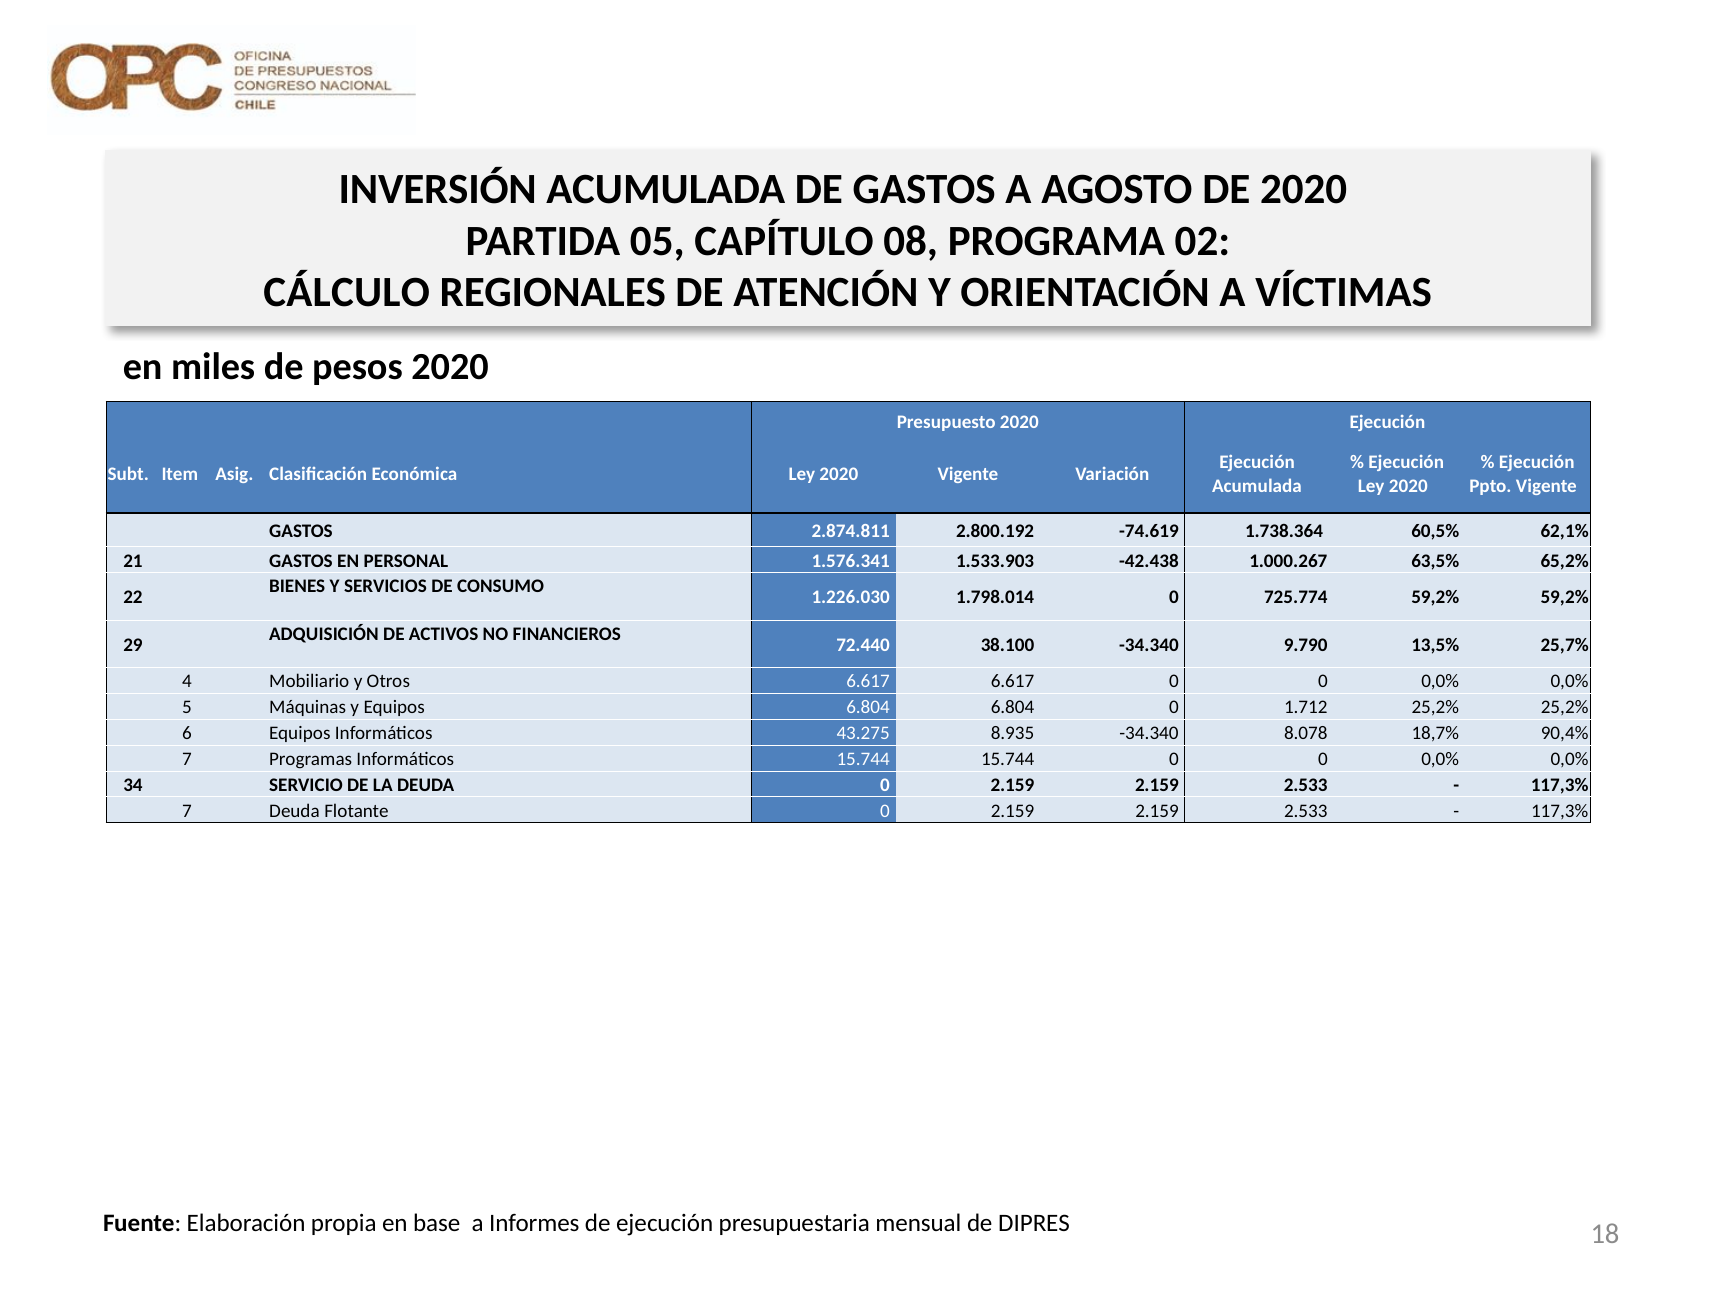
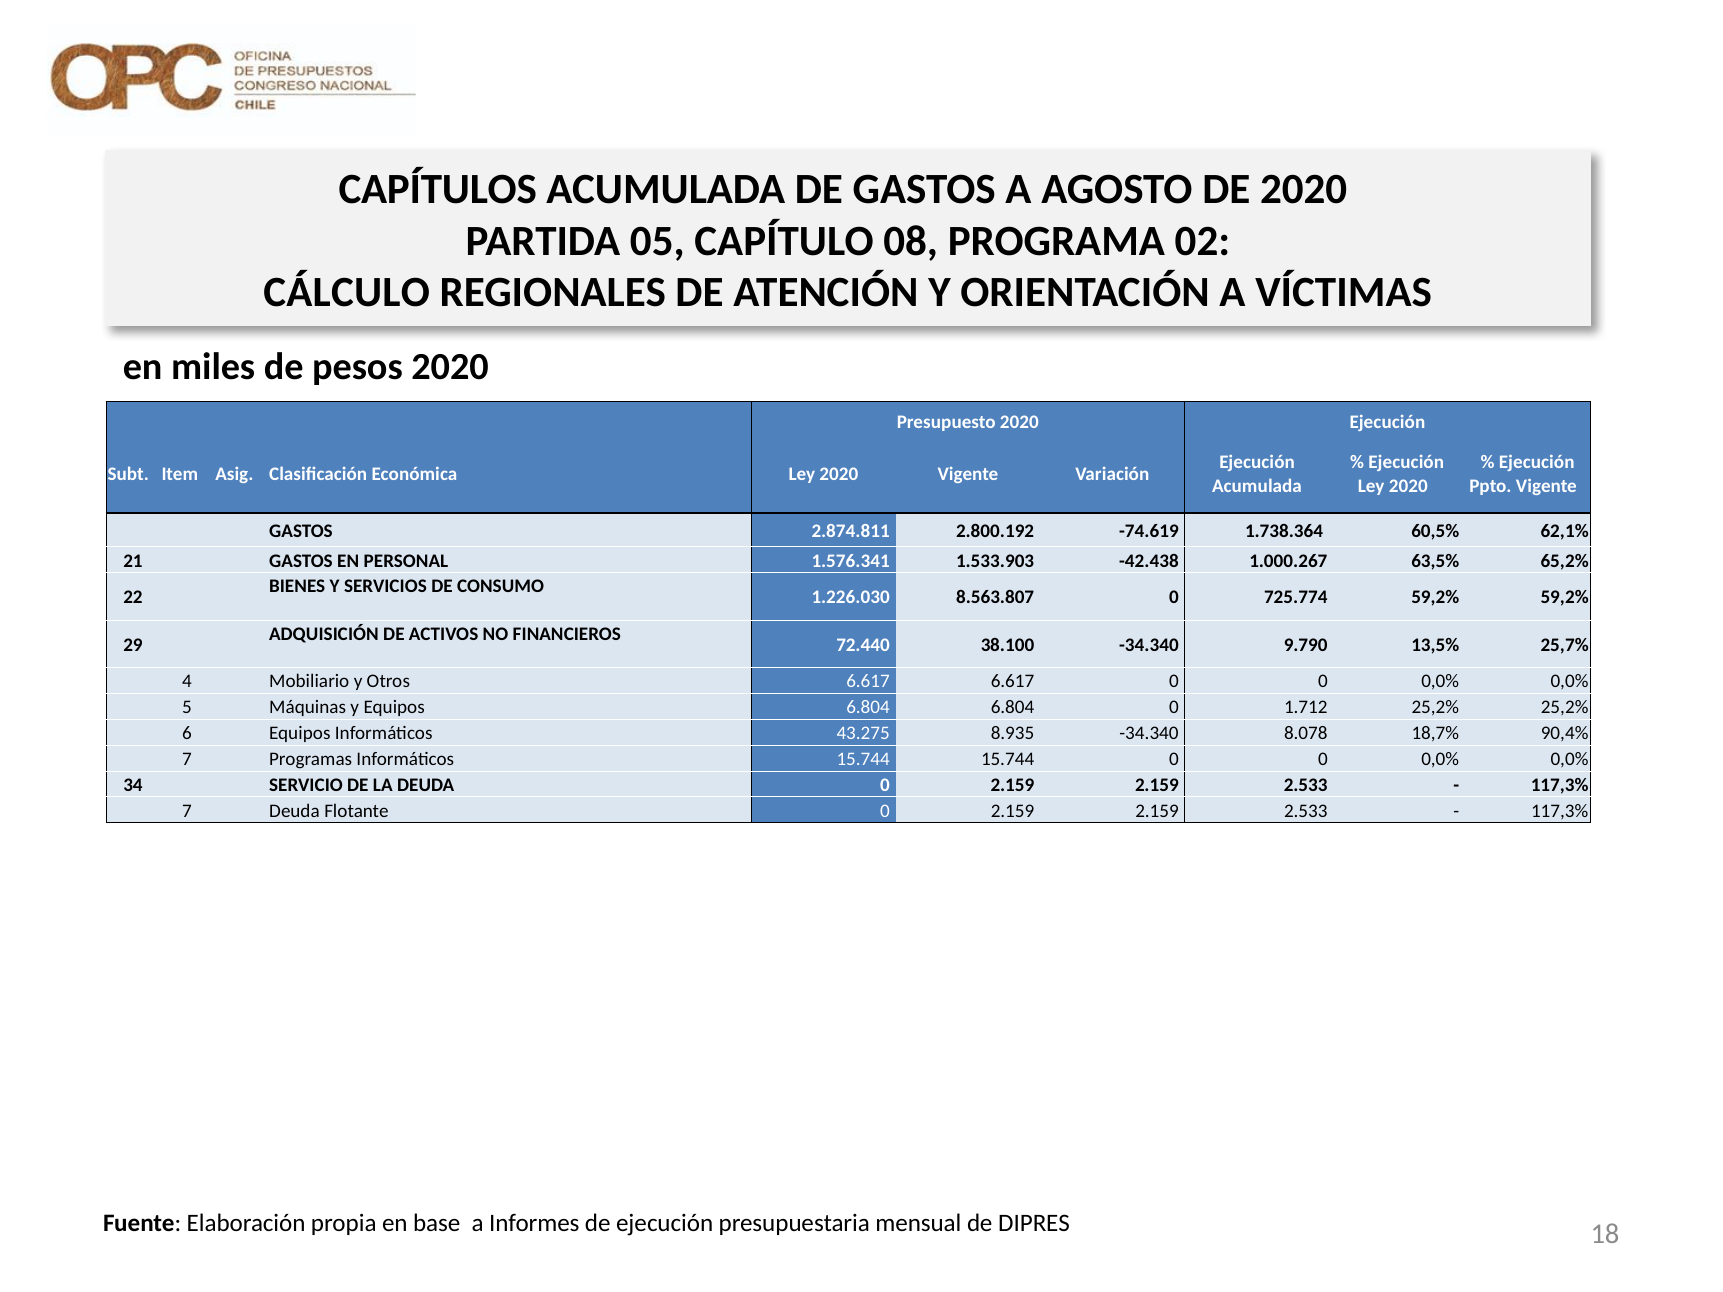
INVERSIÓN: INVERSIÓN -> CAPÍTULOS (438, 189)
1.798.014: 1.798.014 -> 8.563.807 (995, 598)
